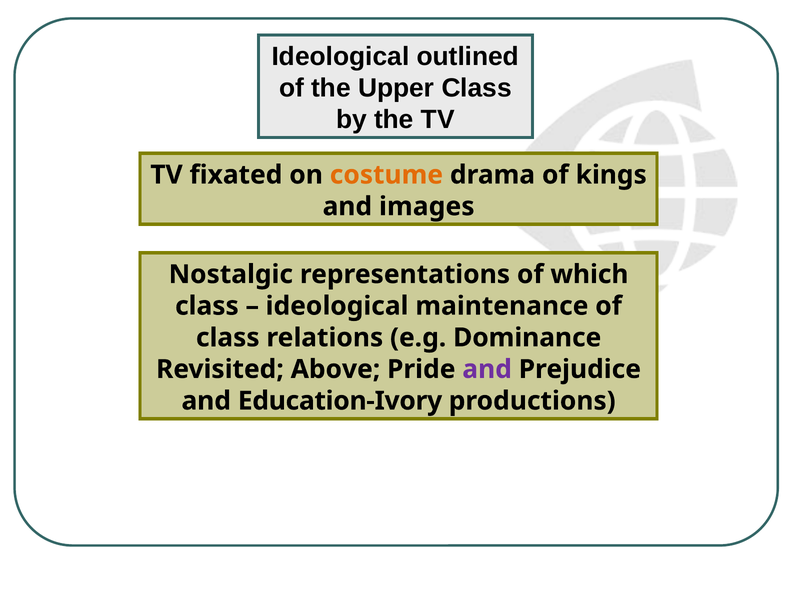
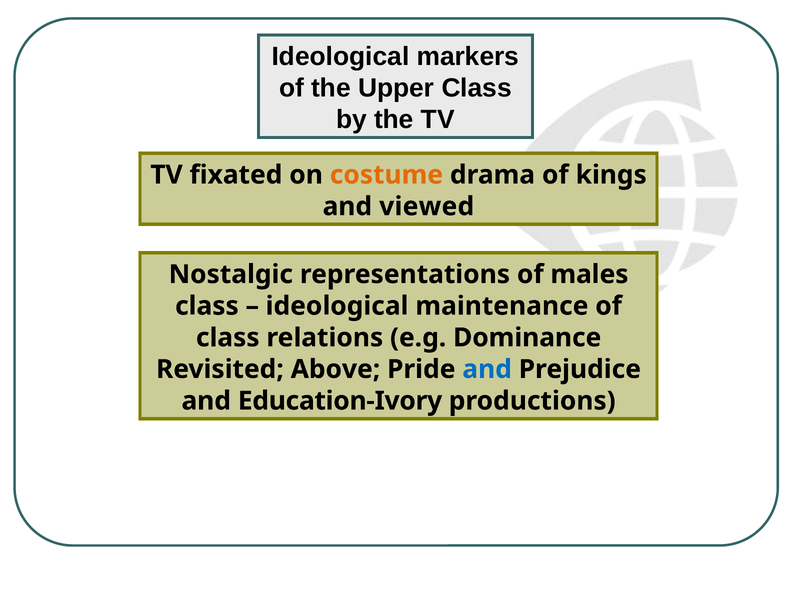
outlined: outlined -> markers (468, 57)
images: images -> viewed (427, 207)
which: which -> males (589, 274)
and colour: purple -> blue (487, 369)
